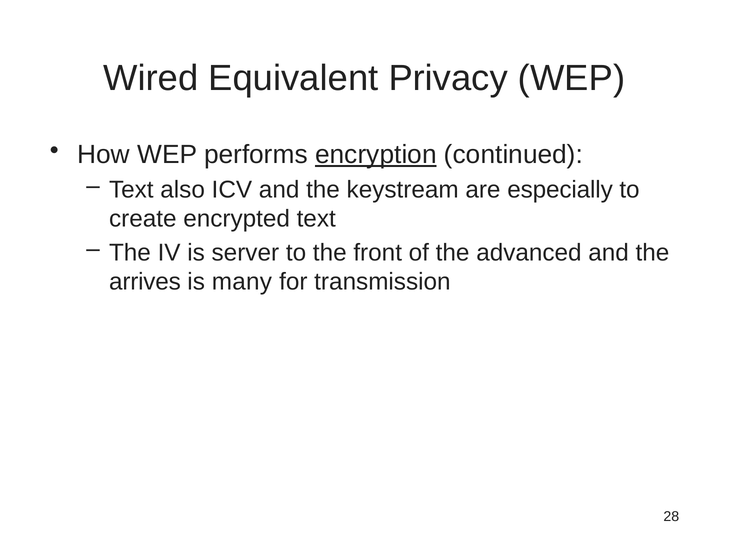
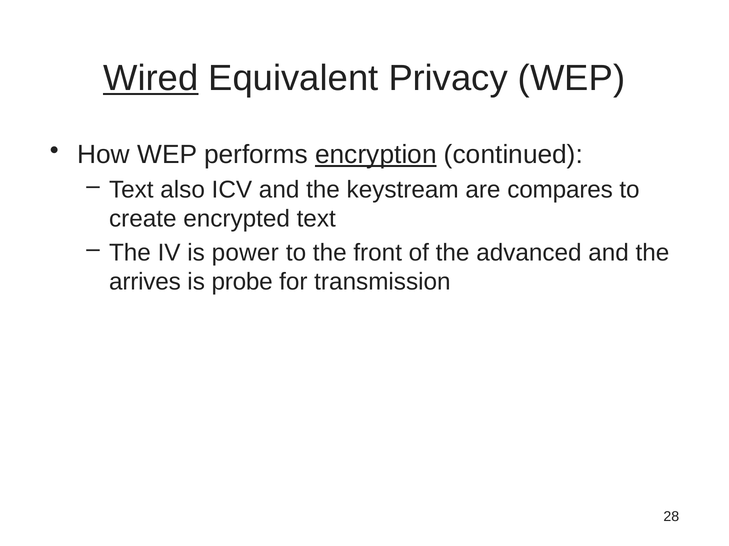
Wired underline: none -> present (151, 78)
especially: especially -> compares (560, 190)
server: server -> power (245, 253)
many: many -> probe (242, 282)
